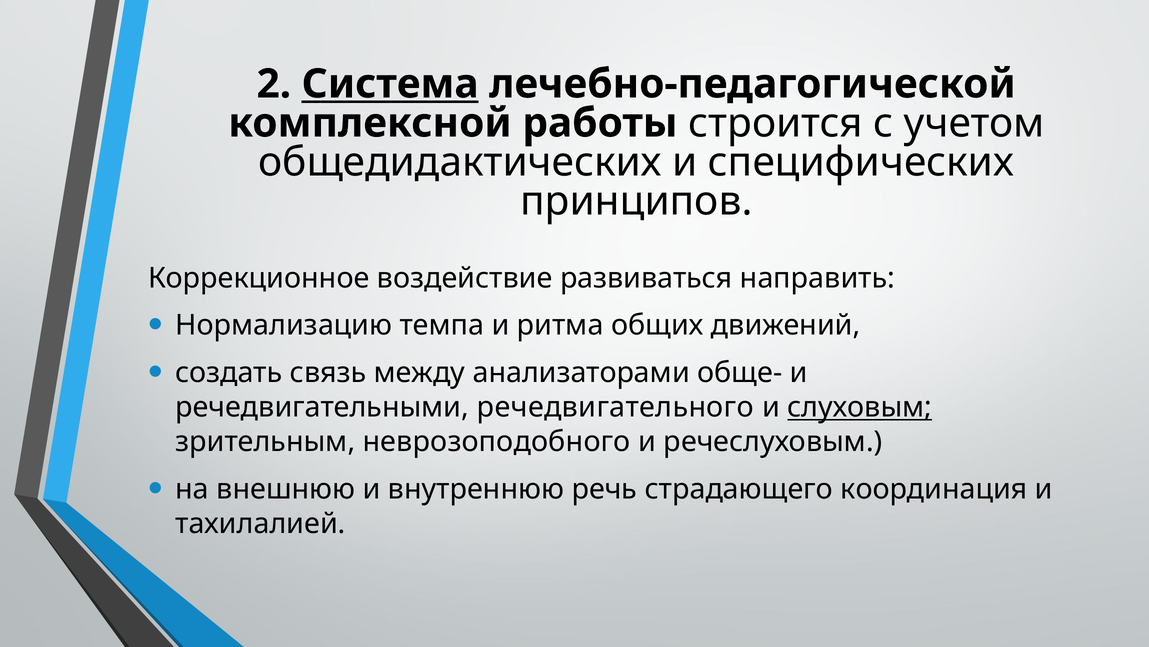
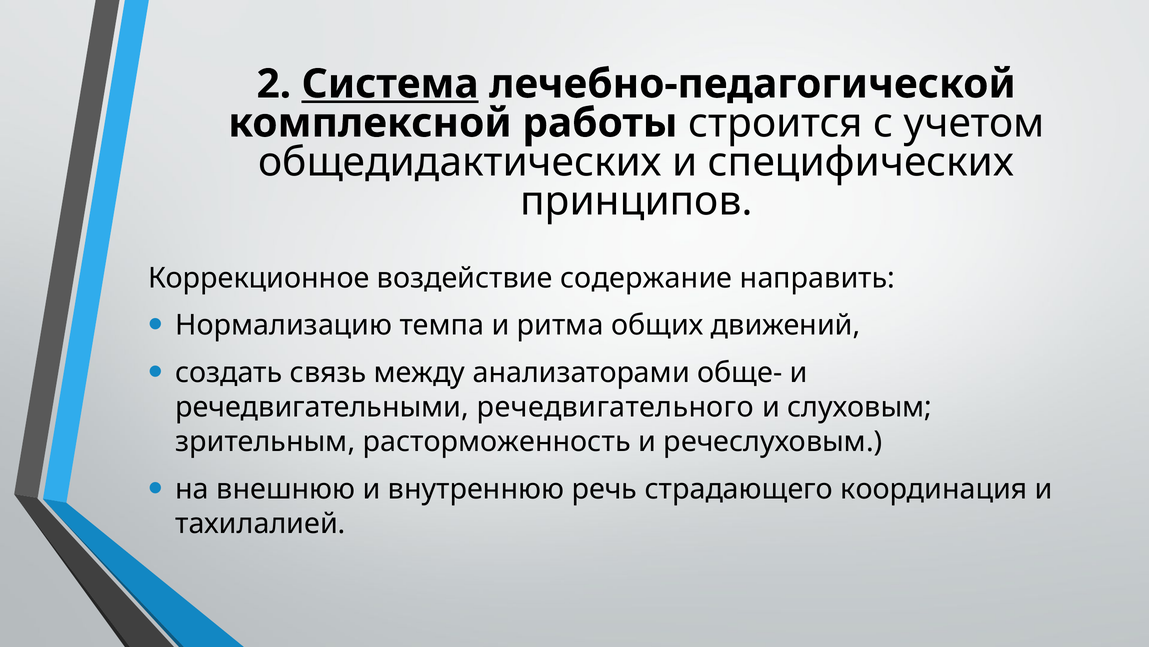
развиваться: развиваться -> содержание (646, 278)
слуховым underline: present -> none (860, 407)
неврозоподобного: неврозоподобного -> расторможенность (497, 441)
